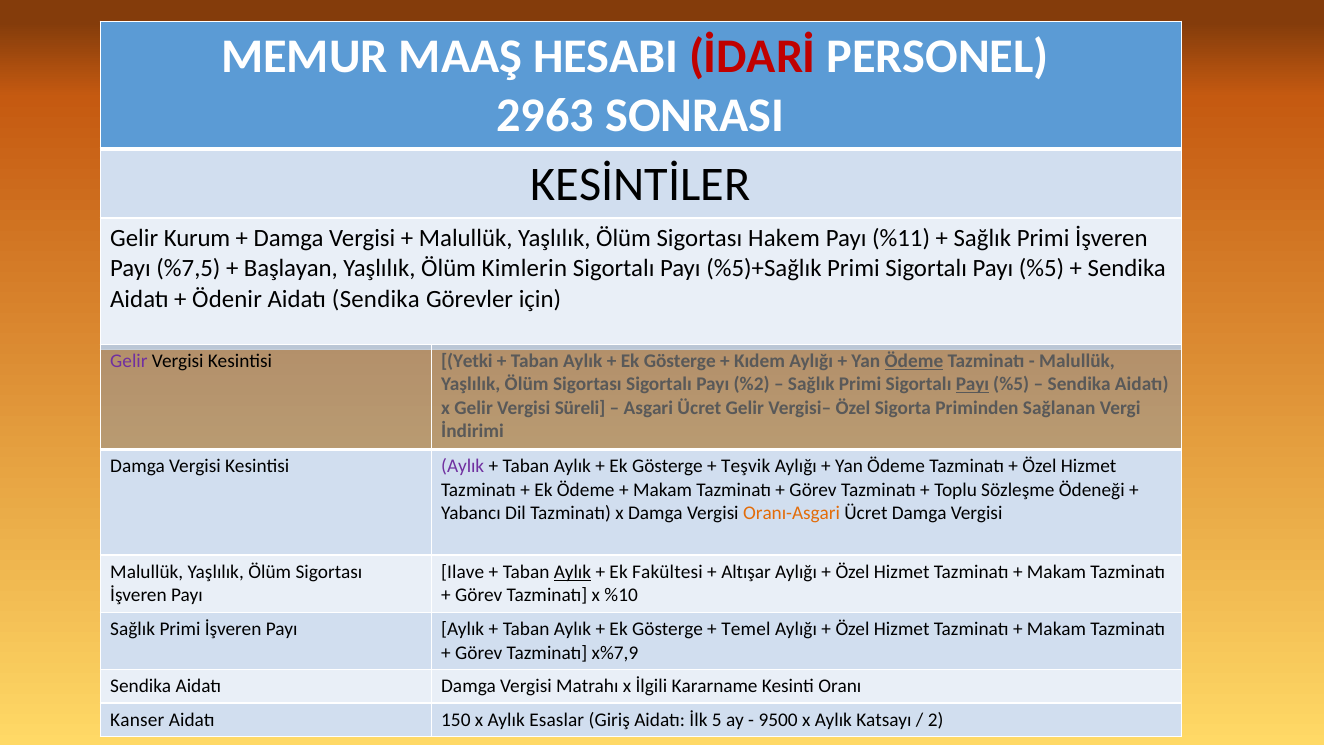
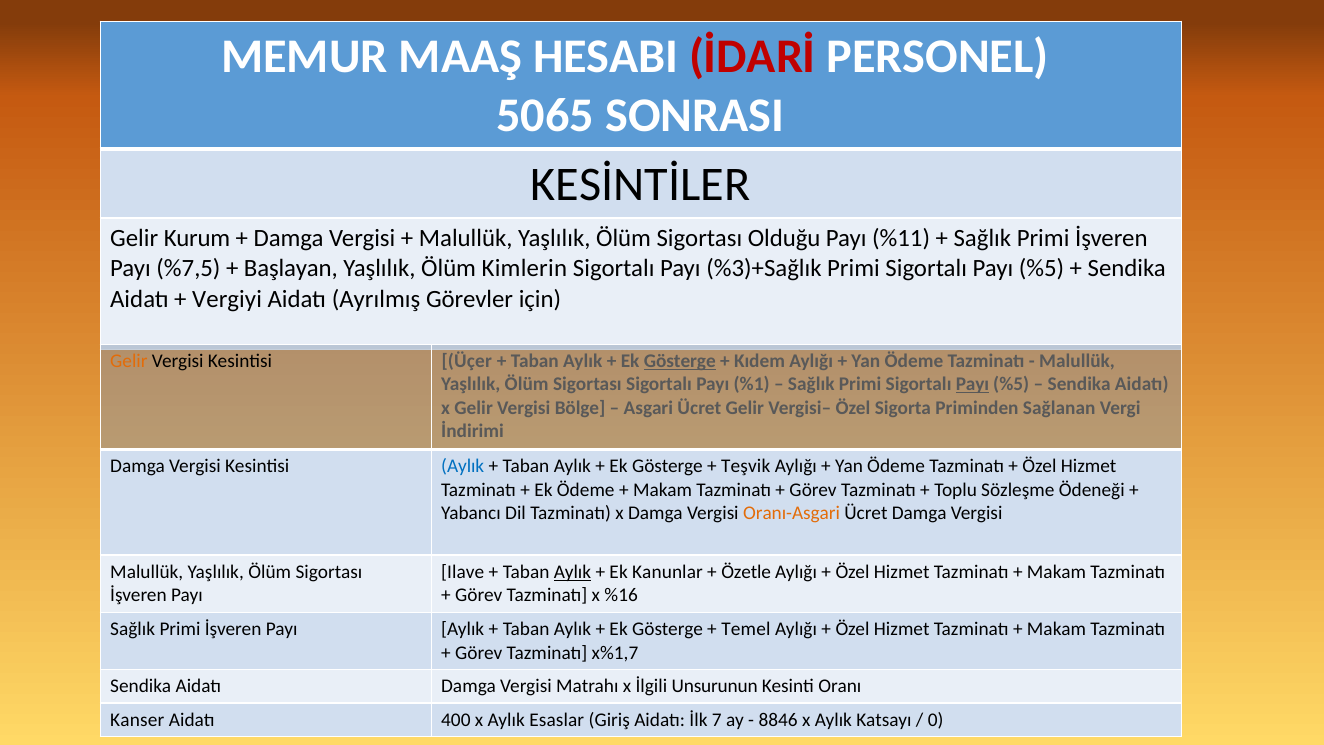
2963: 2963 -> 5065 (545, 115)
Hakem: Hakem -> Olduğu (784, 238)
%5)+Sağlık: %5)+Sağlık -> %3)+Sağlık (764, 269)
Ödenir: Ödenir -> Vergiyi (227, 299)
Aidatı Sendika: Sendika -> Ayrılmış (376, 299)
Gelir colour: purple -> orange (129, 361)
Yetki: Yetki -> Üçer (467, 361)
Gösterge underline: none -> present (680, 361)
Ödeme underline: present -> none (914, 361)
%2: %2 -> %1 (752, 384)
Süreli: Süreli -> Bölge (580, 408)
Aylık colour: purple -> blue (463, 466)
Fakültesi: Fakültesi -> Kanunlar (667, 572)
Altışar: Altışar -> Özetle (746, 572)
%10: %10 -> %16 (621, 595)
x%7,9: x%7,9 -> x%1,7 (615, 653)
Kararname: Kararname -> Unsurunun (715, 686)
150: 150 -> 400 (456, 720)
5: 5 -> 7 (717, 720)
9500: 9500 -> 8846 (778, 720)
2: 2 -> 0 (936, 720)
